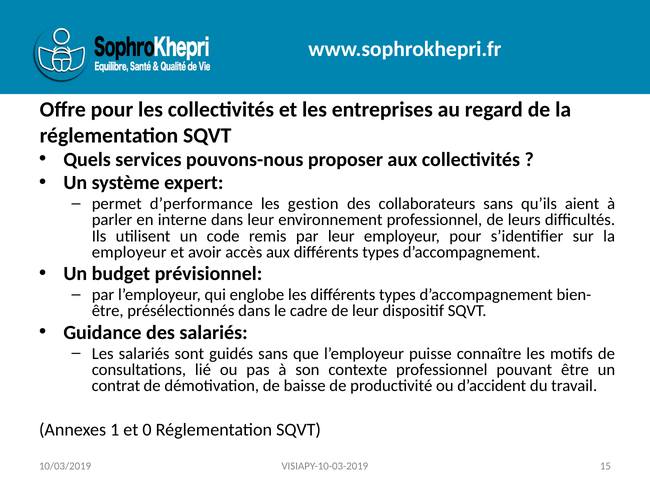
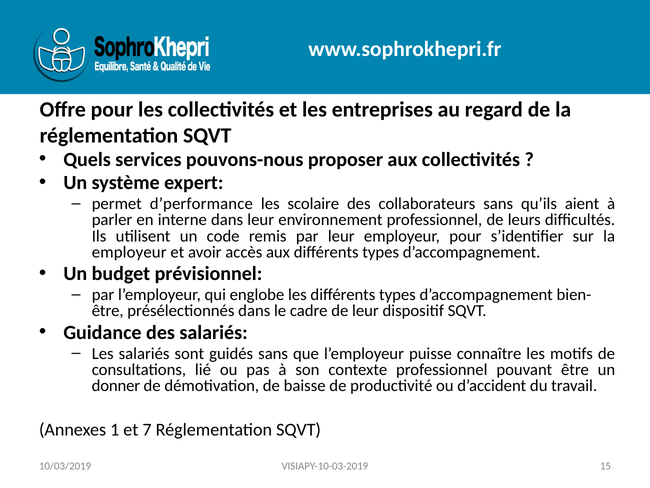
gestion: gestion -> scolaire (313, 204)
contrat: contrat -> donner (116, 385)
0: 0 -> 7 (147, 429)
